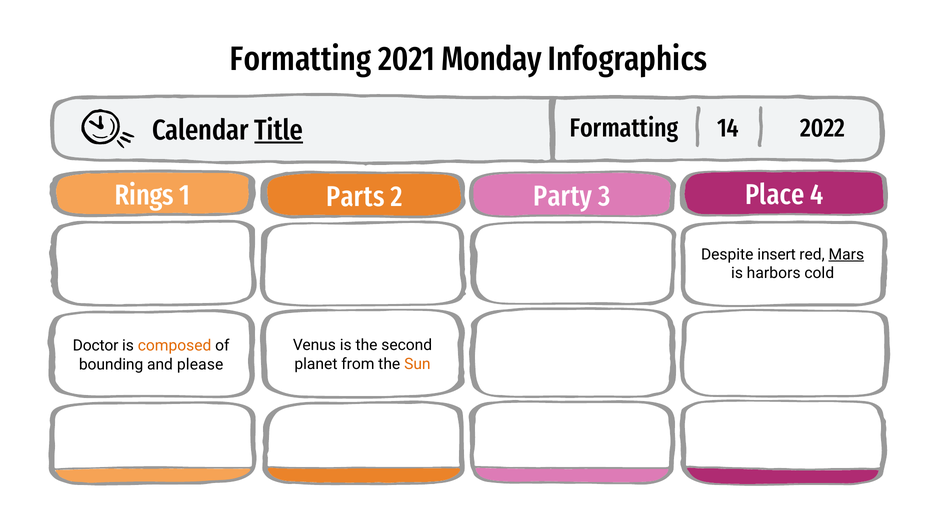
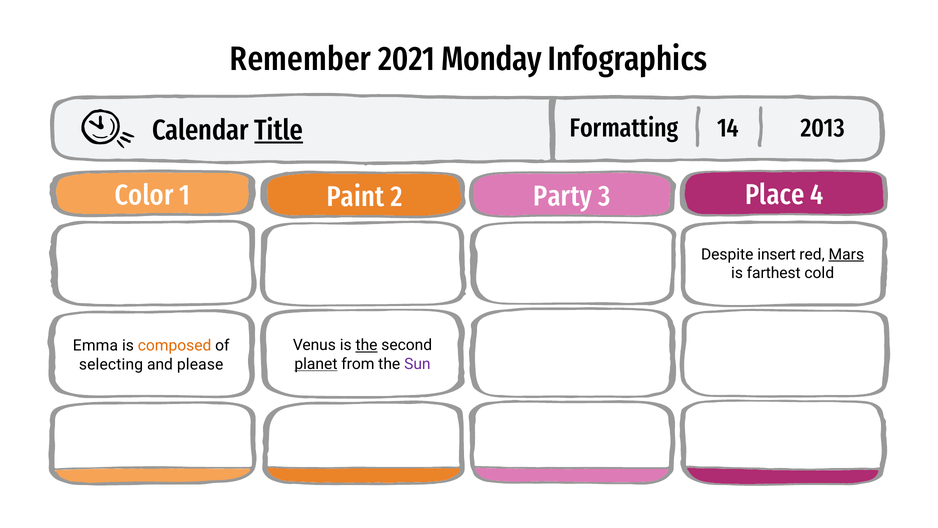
Formatting: Formatting -> Remember (301, 59)
2022: 2022 -> 2013 (823, 128)
Rings: Rings -> Color (144, 195)
Parts: Parts -> Paint (355, 196)
harbors: harbors -> farthest (774, 273)
the underline: none -> present (367, 345)
Doctor: Doctor -> Emma (95, 345)
planet underline: none -> present (316, 364)
Sun colour: orange -> purple (417, 364)
bounding: bounding -> selecting (111, 364)
